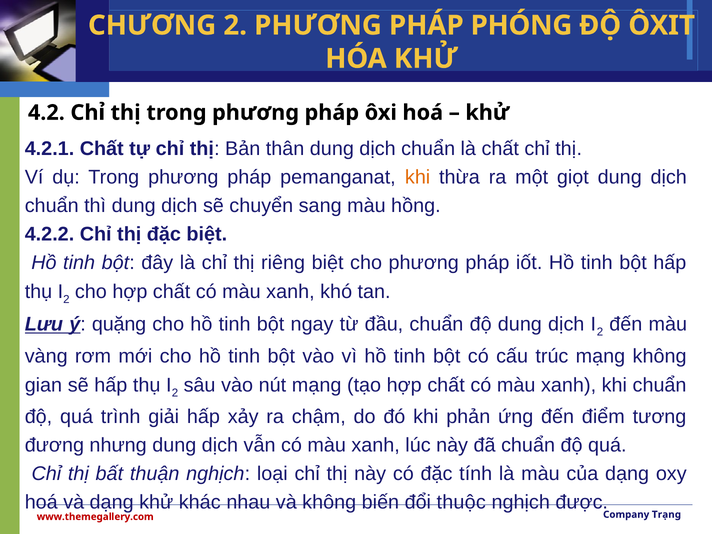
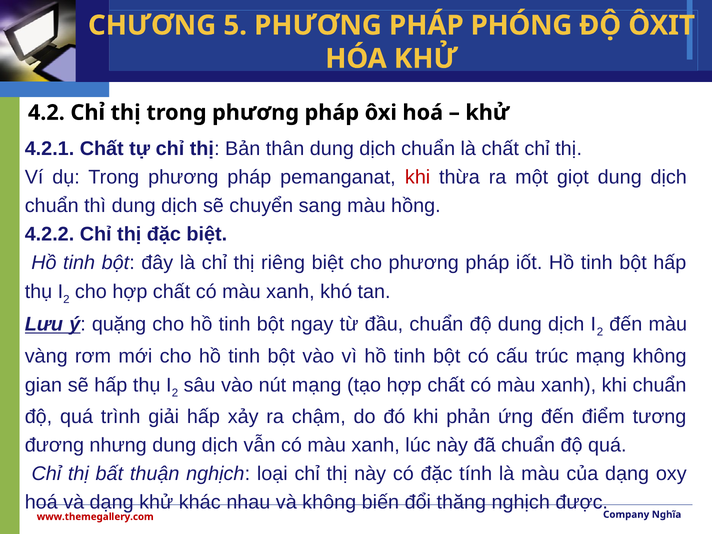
CHƯƠNG 2: 2 -> 5 (235, 25)
khi colour: orange -> red (418, 177)
thuộc: thuộc -> thăng (461, 502)
Trạng: Trạng -> Nghĩa (667, 515)
